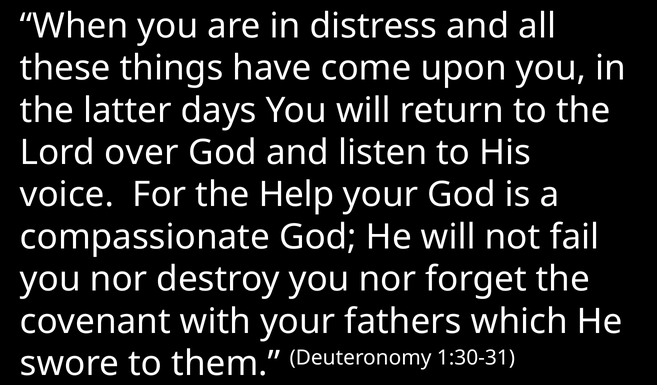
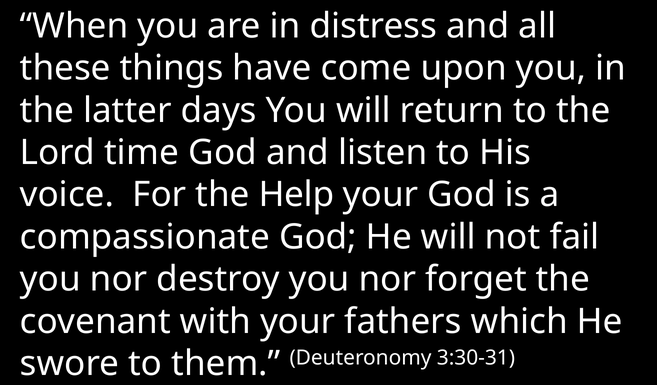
over: over -> time (142, 153)
1:30-31: 1:30-31 -> 3:30-31 (476, 358)
